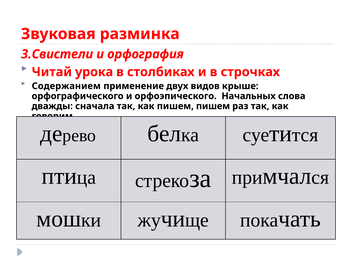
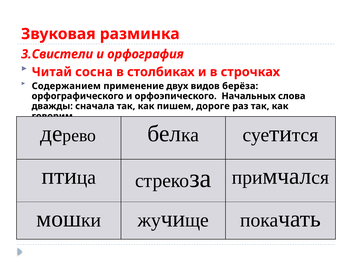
урока: урока -> сосна (94, 72)
крыше: крыше -> берёза (240, 86)
пишем пишем: пишем -> дороге (213, 106)
